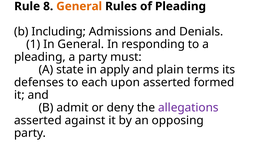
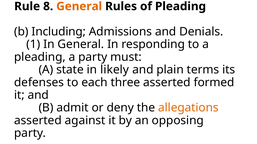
apply: apply -> likely (115, 70)
upon: upon -> three (125, 83)
allegations colour: purple -> orange (188, 108)
